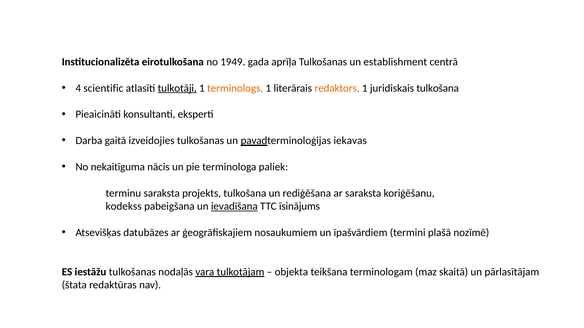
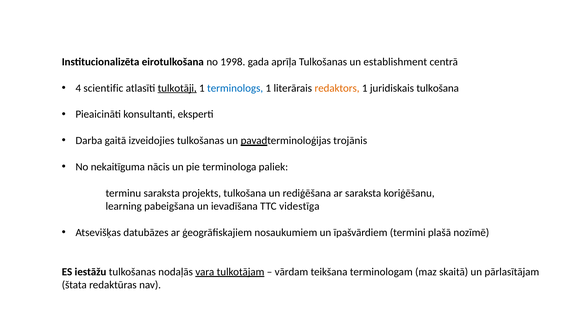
1949: 1949 -> 1998 (233, 62)
terminologs colour: orange -> blue (235, 88)
iekavas: iekavas -> trojānis (350, 141)
kodekss: kodekss -> learning (124, 207)
ievadīšana underline: present -> none (234, 207)
īsinājums: īsinājums -> videstīga (299, 207)
objekta: objekta -> vārdam (291, 272)
